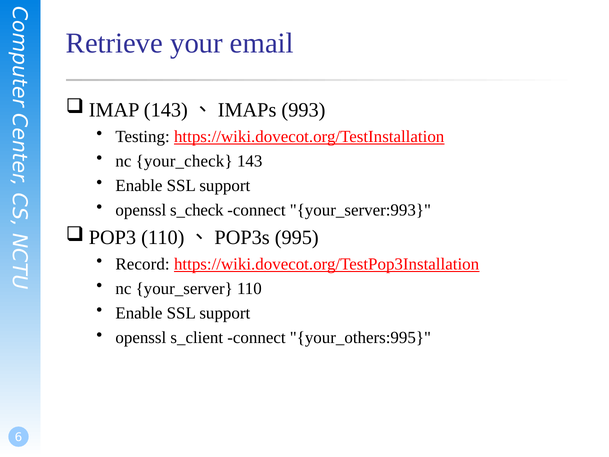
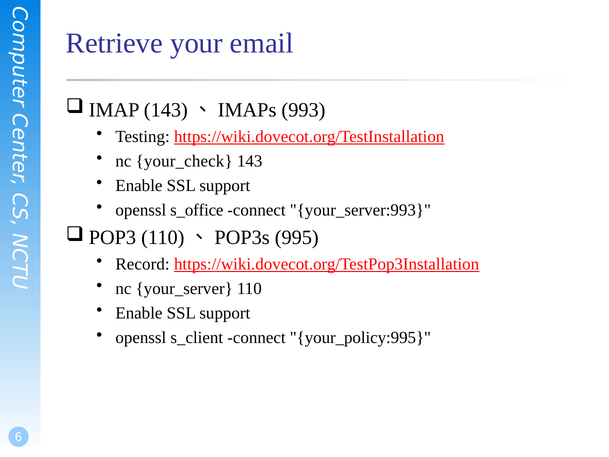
s_check: s_check -> s_office (197, 210)
your_others:995: your_others:995 -> your_policy:995 (360, 337)
